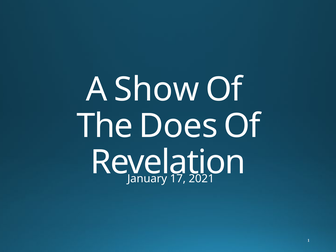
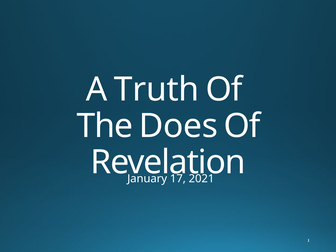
Show: Show -> Truth (157, 90)
